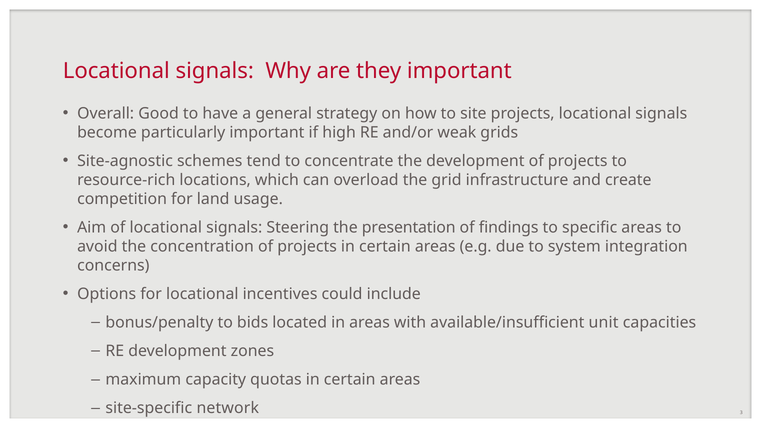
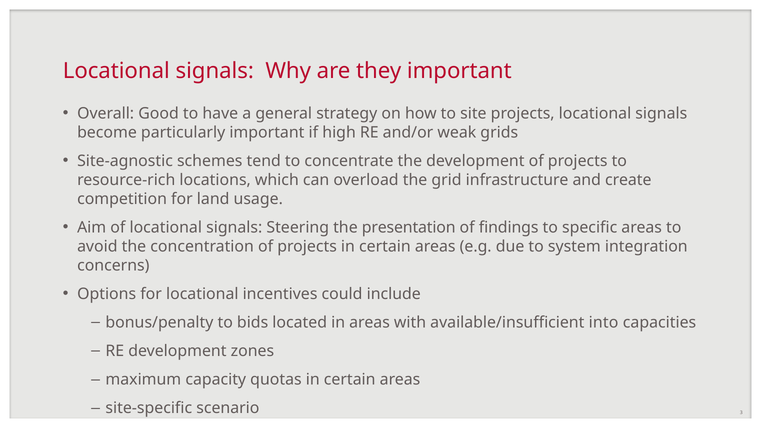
unit: unit -> into (604, 323)
network: network -> scenario (228, 408)
